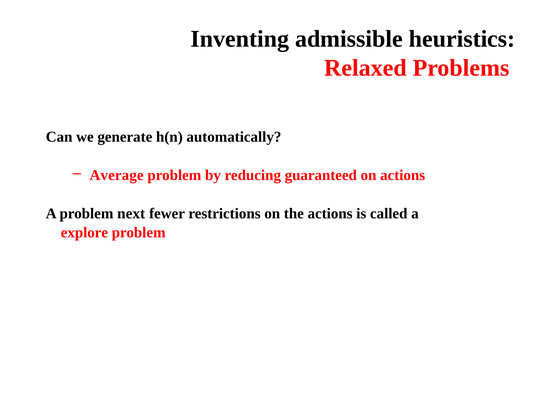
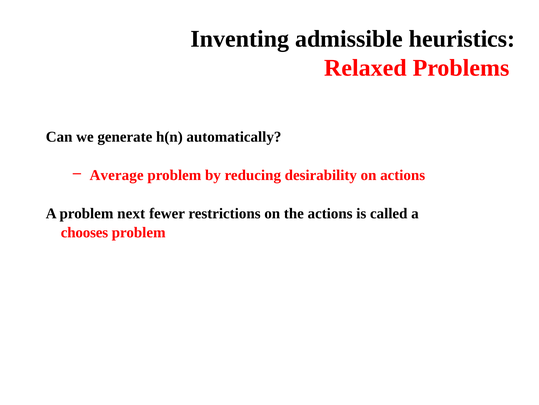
guaranteed: guaranteed -> desirability (321, 175)
explore: explore -> chooses (84, 232)
